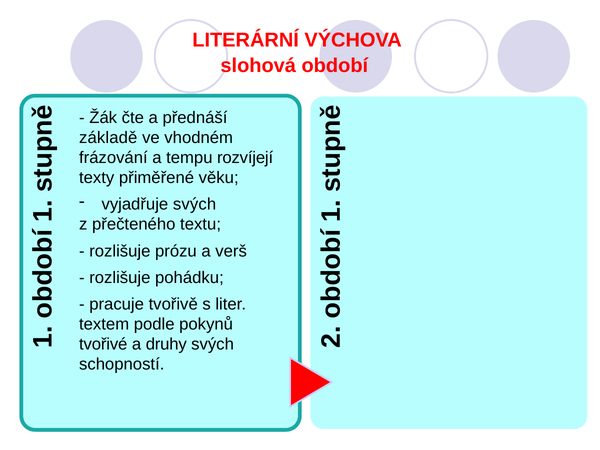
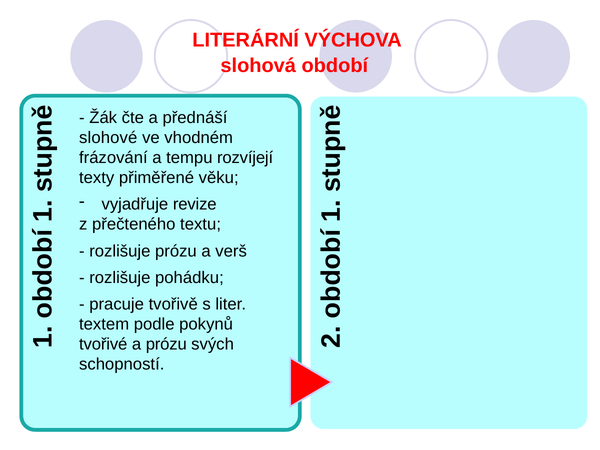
základě: základě -> slohové (108, 138)
vyjadřuje svých: svých -> revize (195, 204)
a druhy: druhy -> prózu (166, 344)
